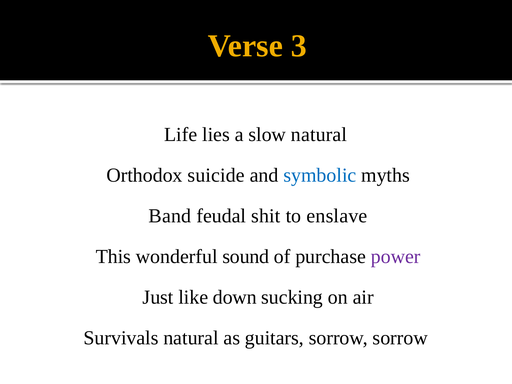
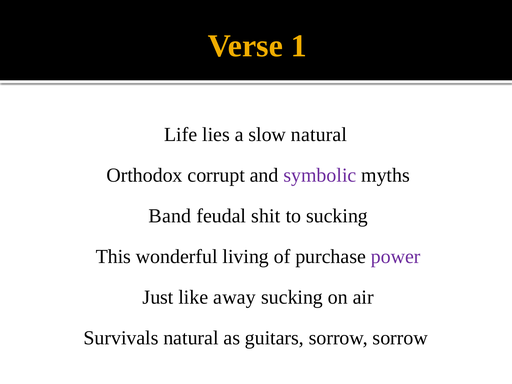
3: 3 -> 1 (299, 46)
suicide: suicide -> corrupt (216, 175)
symbolic colour: blue -> purple (320, 175)
to enslave: enslave -> sucking (337, 216)
sound: sound -> living (246, 257)
down: down -> away (235, 297)
